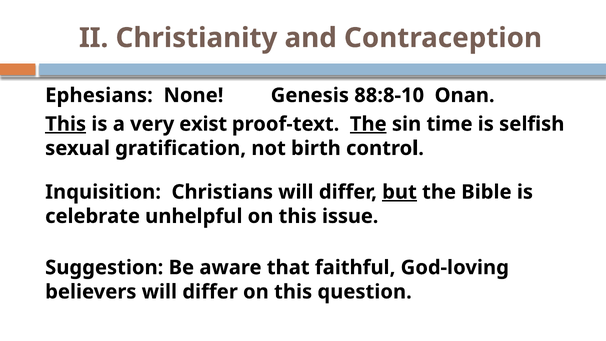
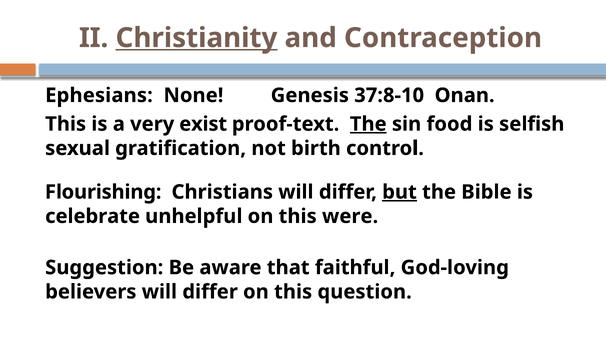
Christianity underline: none -> present (196, 38)
88:8-10: 88:8-10 -> 37:8-10 (389, 95)
This underline: present -> none (66, 124)
time: time -> food (449, 124)
Inquisition: Inquisition -> Flourishing (103, 192)
issue: issue -> were (350, 216)
